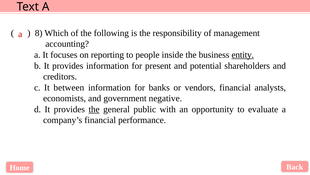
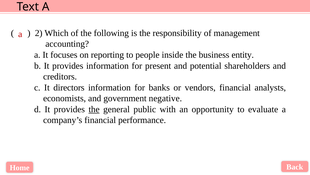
8: 8 -> 2 (39, 33)
entity underline: present -> none (243, 55)
between: between -> directors (69, 87)
